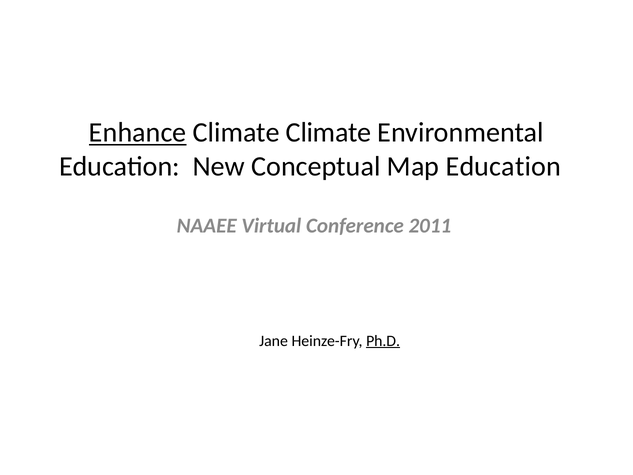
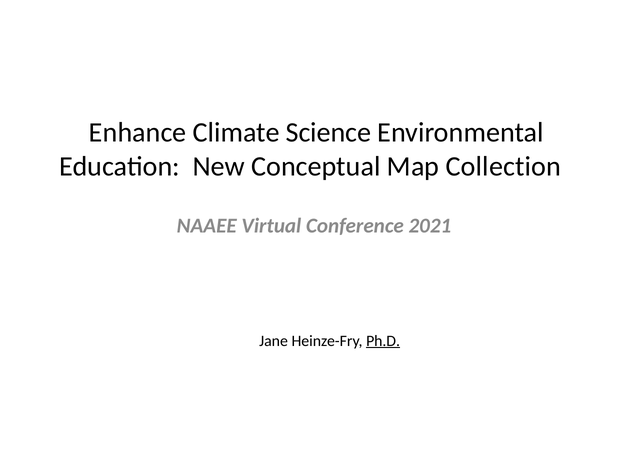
Enhance underline: present -> none (138, 133)
Climate Climate: Climate -> Science (328, 133)
Map Education: Education -> Collection (503, 166)
2011: 2011 -> 2021 (430, 226)
